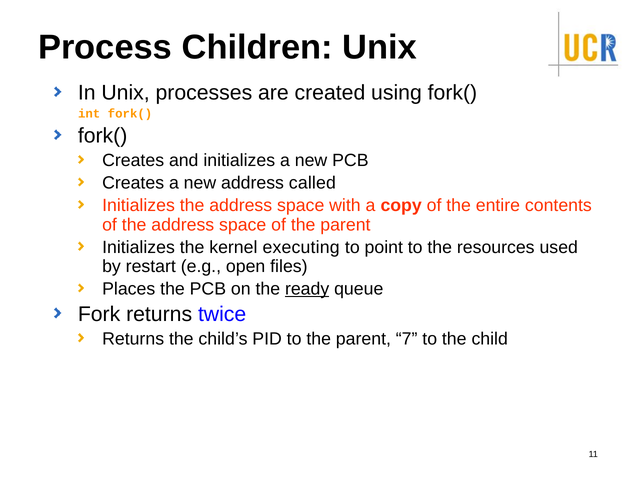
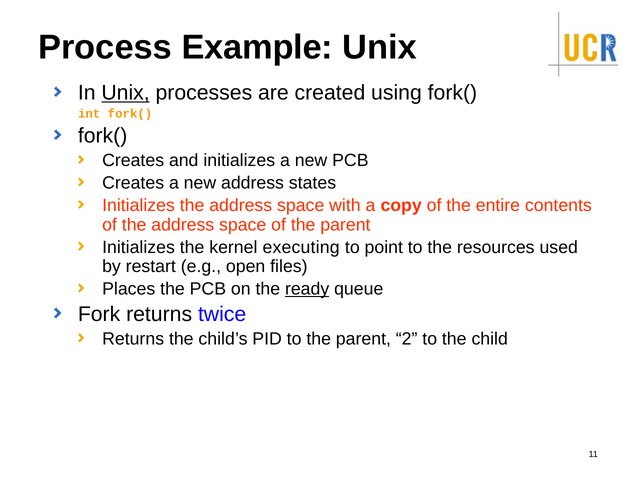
Children: Children -> Example (257, 47)
Unix underline: none -> present (126, 93)
called: called -> states (312, 183)
7: 7 -> 2 (407, 339)
